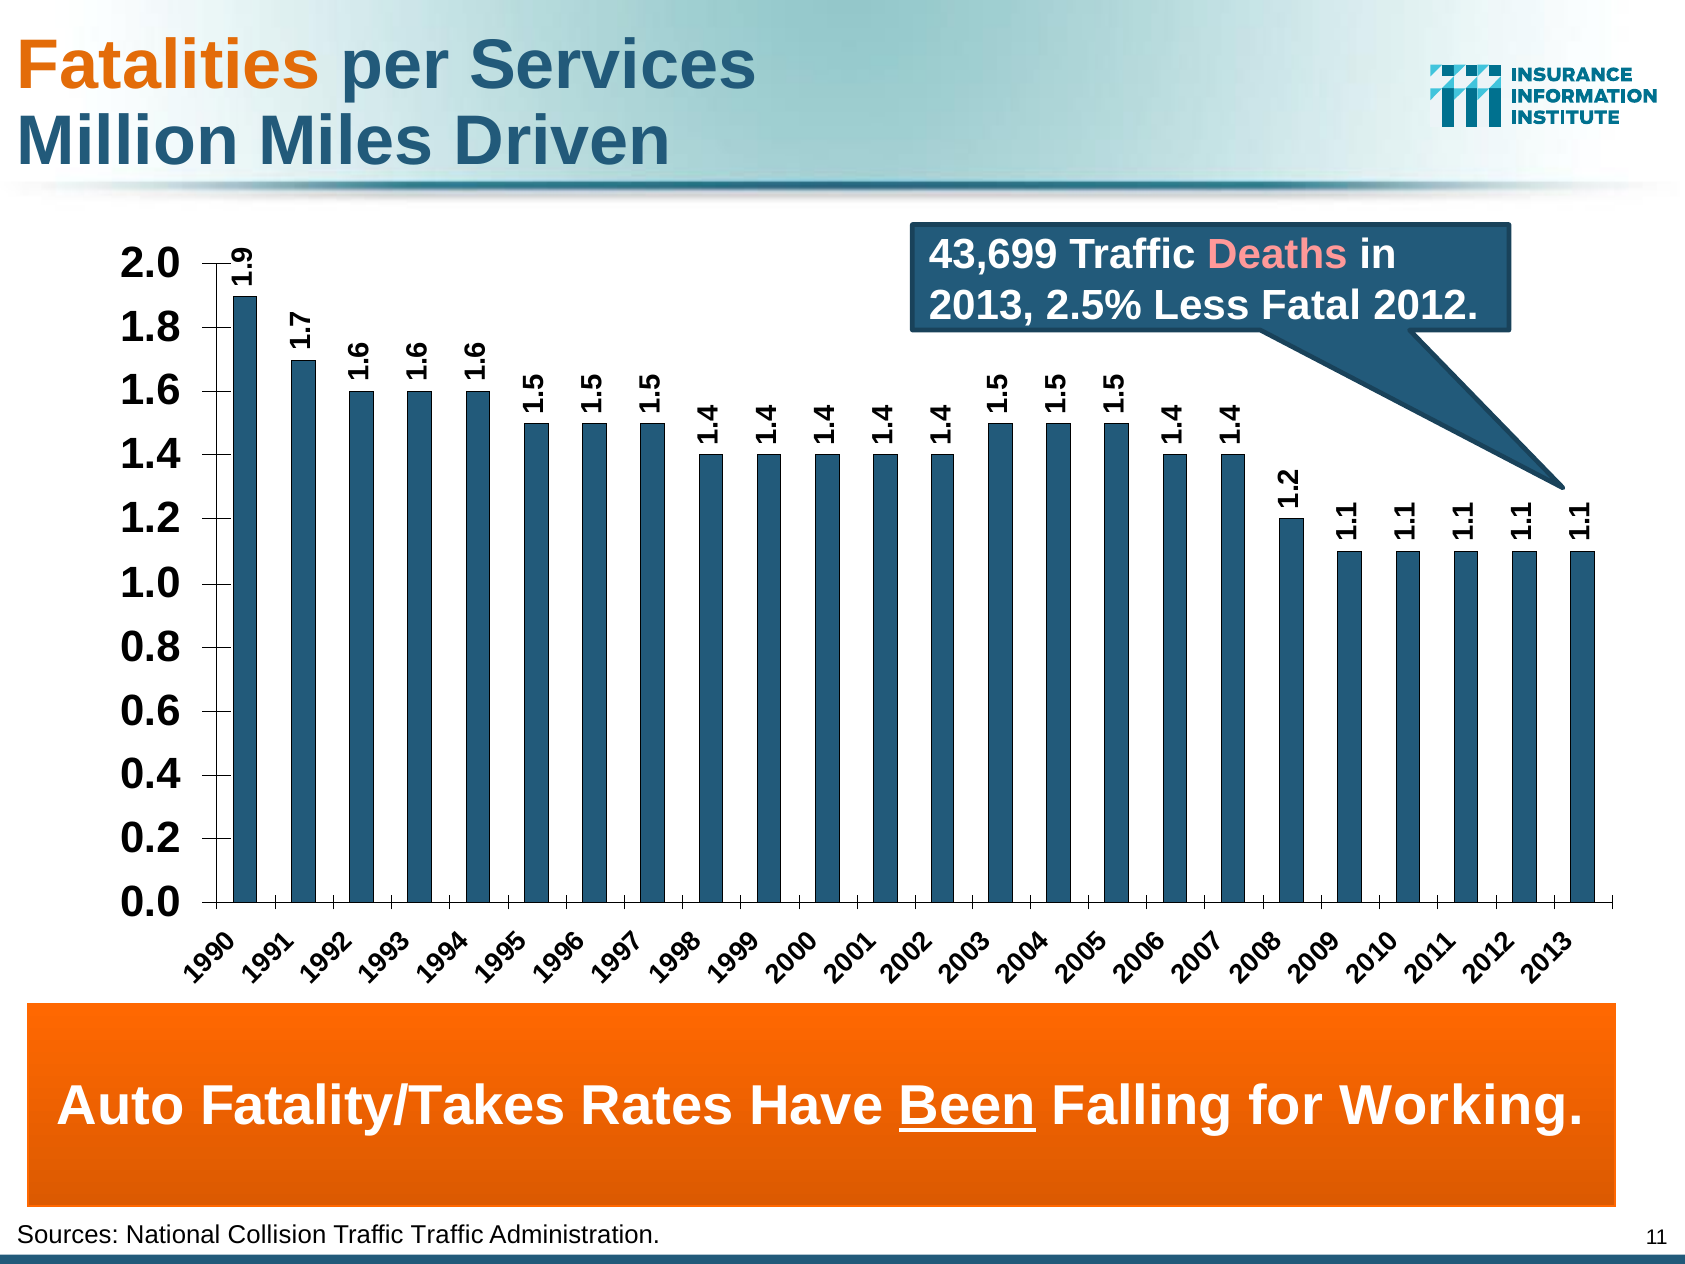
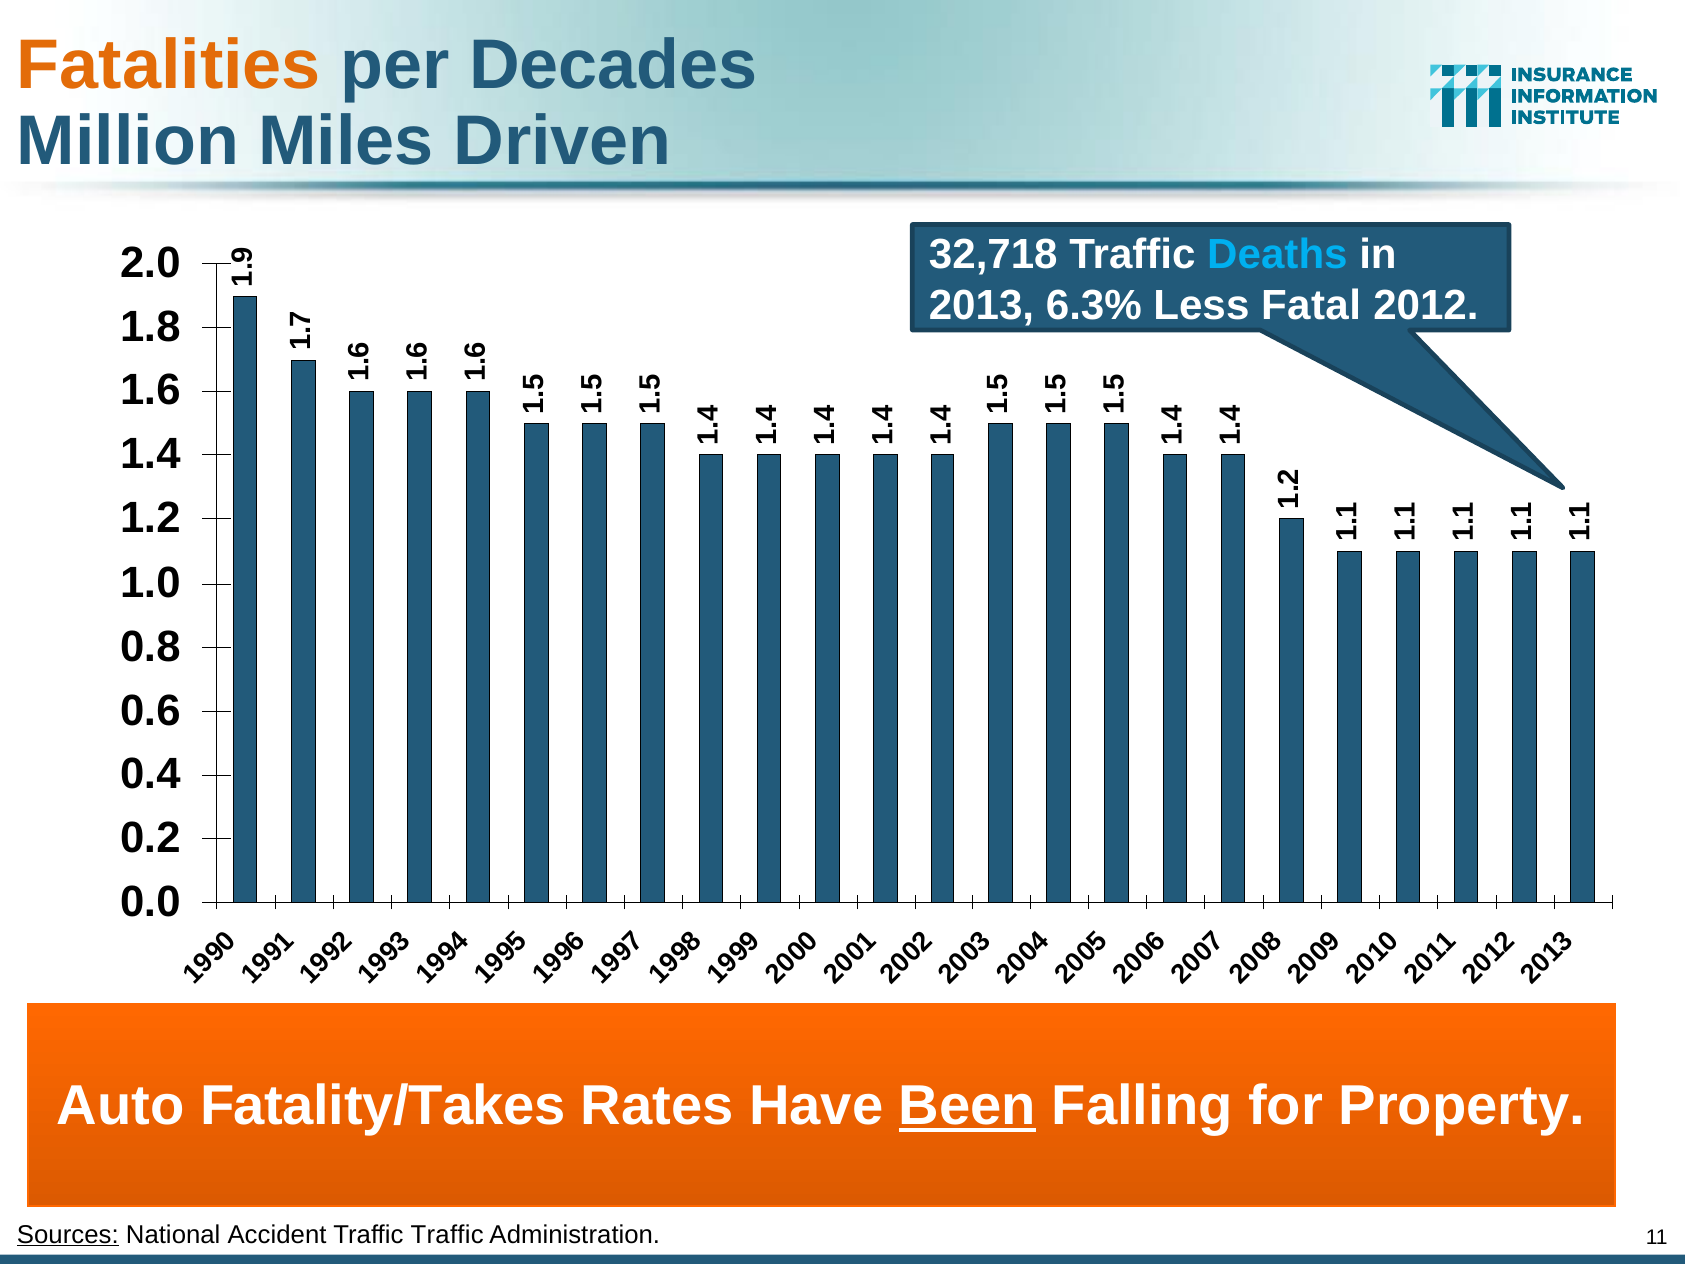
Services: Services -> Decades (613, 65)
43,699: 43,699 -> 32,718 (993, 255)
Deaths colour: pink -> light blue (1277, 255)
2.5%: 2.5% -> 6.3% (1094, 305)
Working: Working -> Property (1462, 1106)
Sources underline: none -> present (68, 1234)
Collision: Collision -> Accident (277, 1234)
